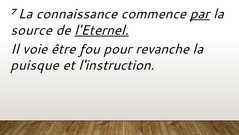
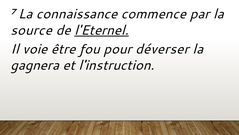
par underline: present -> none (200, 14)
revanche: revanche -> déverser (162, 49)
puisque: puisque -> gagnera (35, 65)
